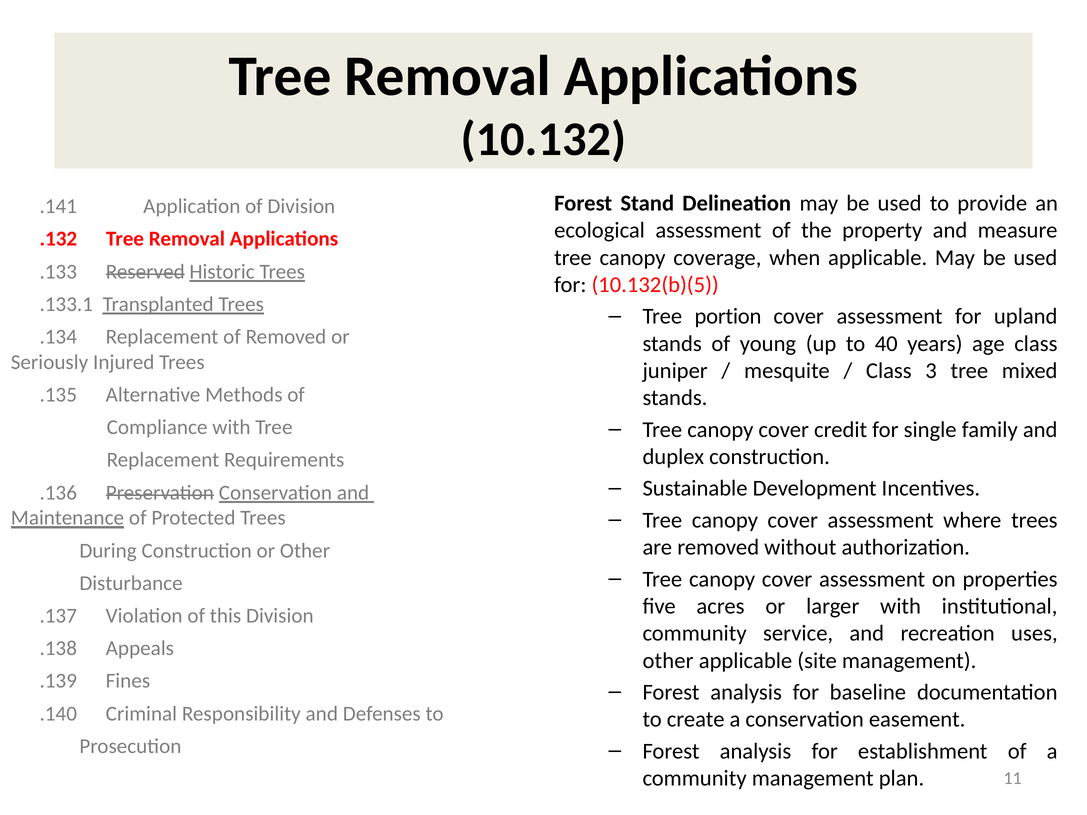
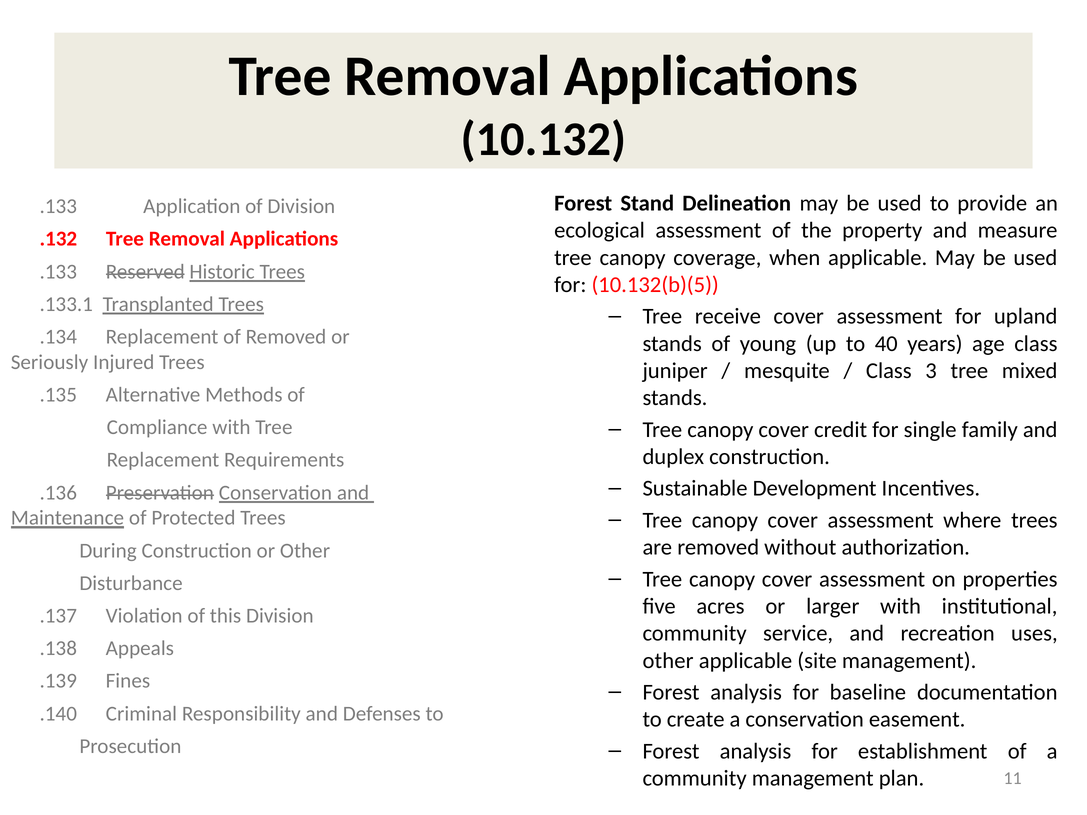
.141: .141 -> .133 (58, 206)
portion: portion -> receive (728, 317)
